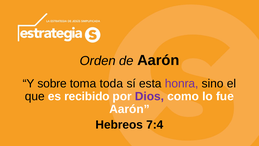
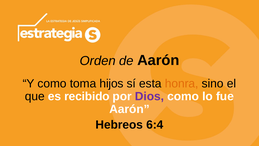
Y sobre: sobre -> como (52, 83)
toda: toda -> hijos (111, 83)
honra colour: purple -> orange (182, 83)
7:4: 7:4 -> 6:4 (155, 124)
